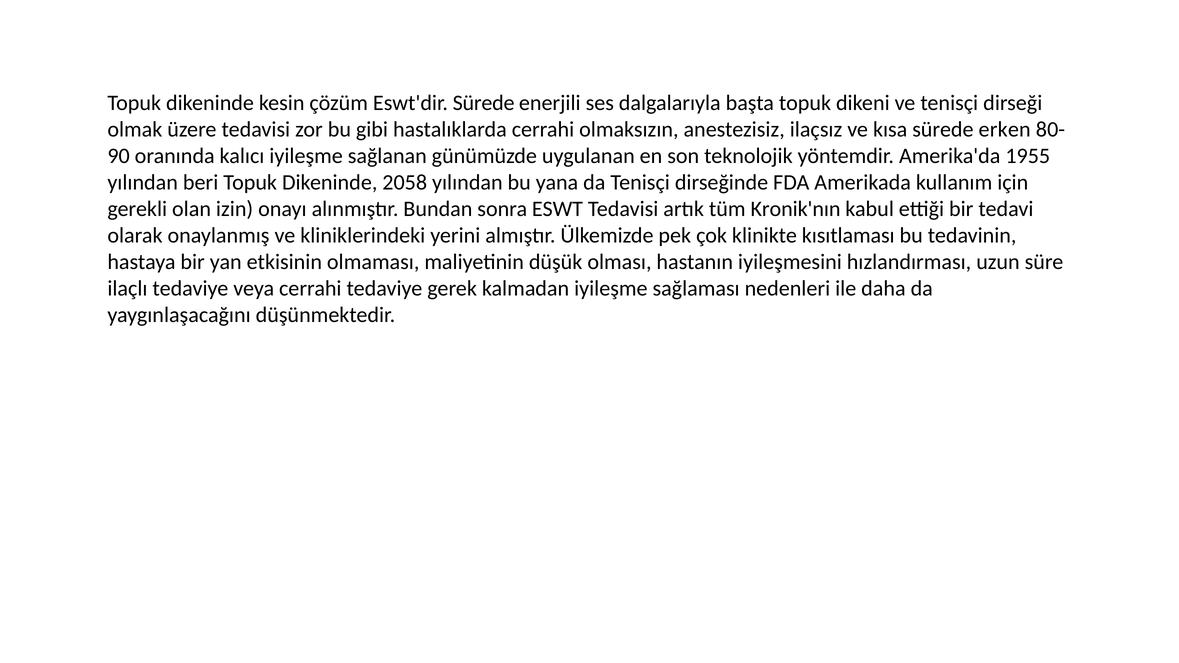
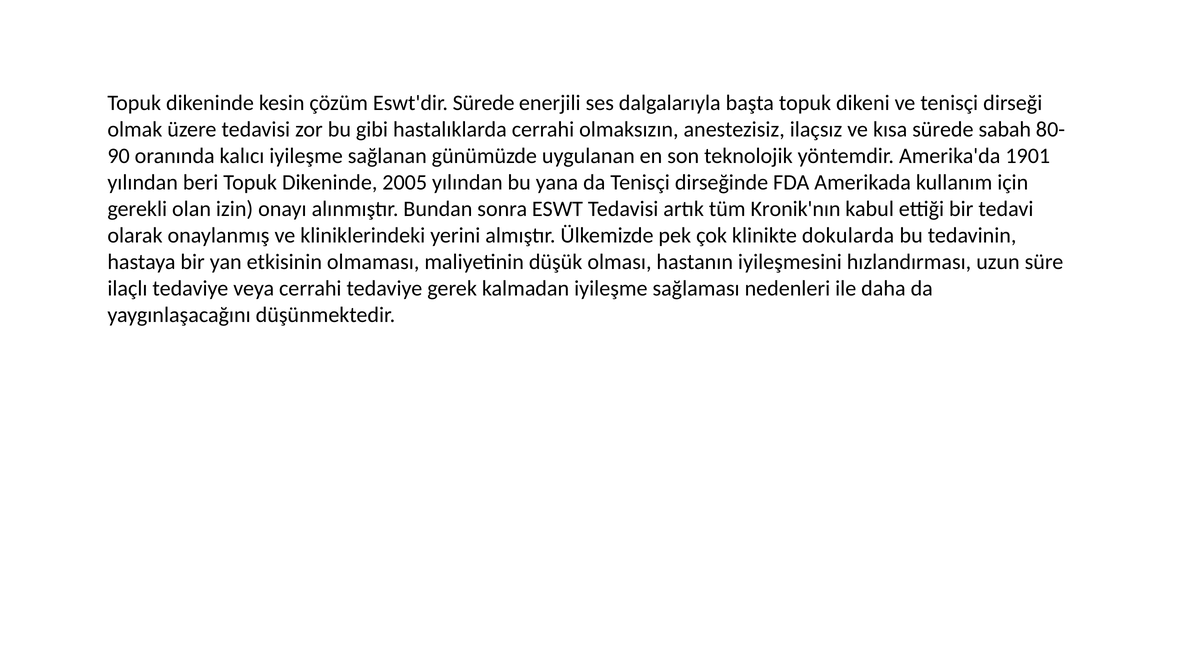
erken: erken -> sabah (1005, 129)
1955: 1955 -> 1901 (1028, 156)
2058: 2058 -> 2005 (405, 183)
kısıtlaması: kısıtlaması -> dokularda (848, 236)
